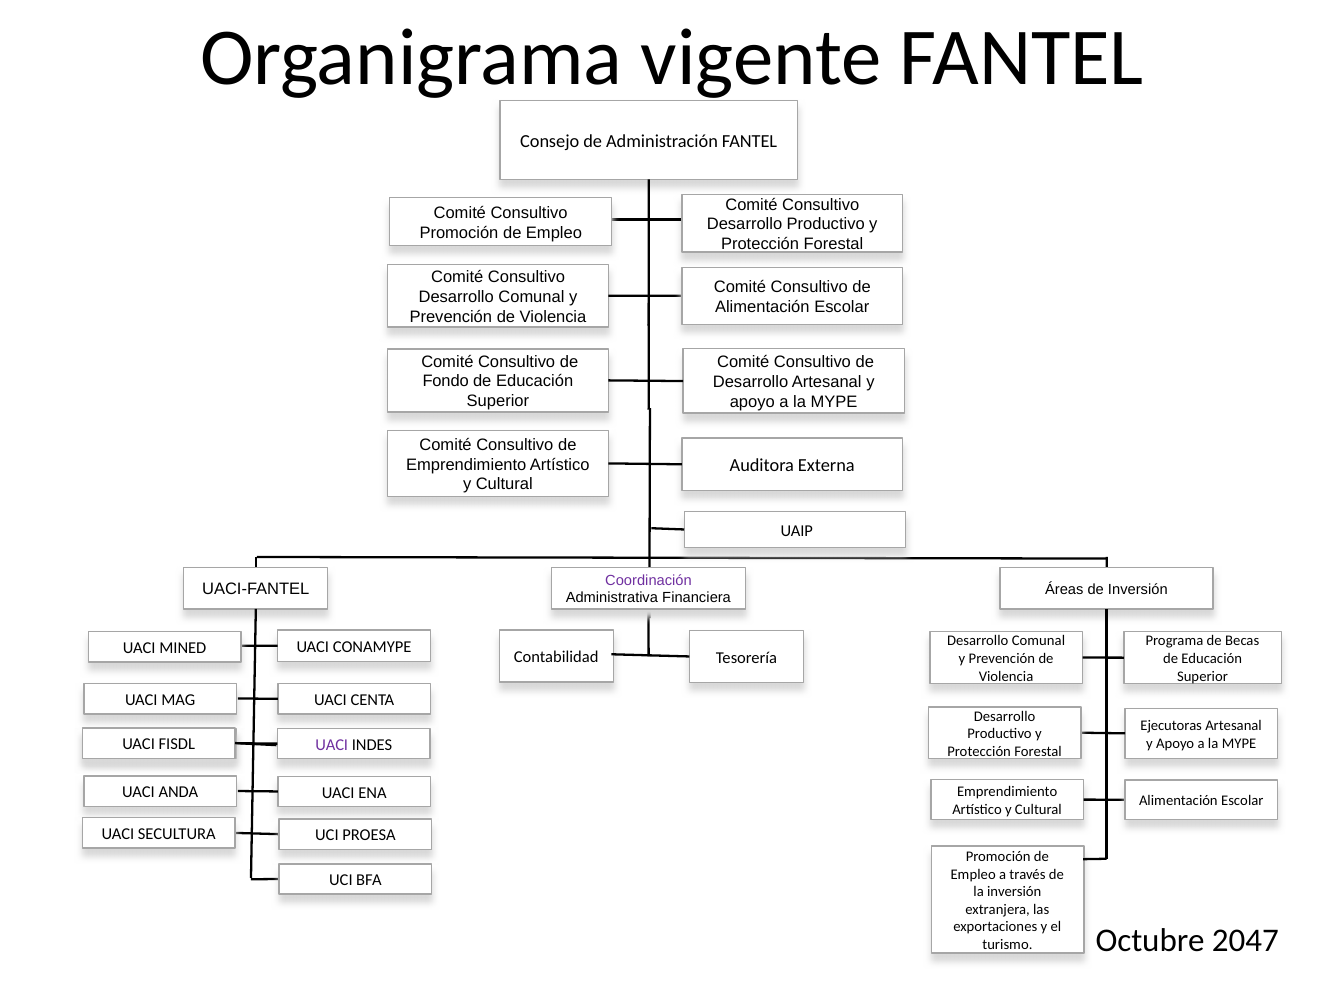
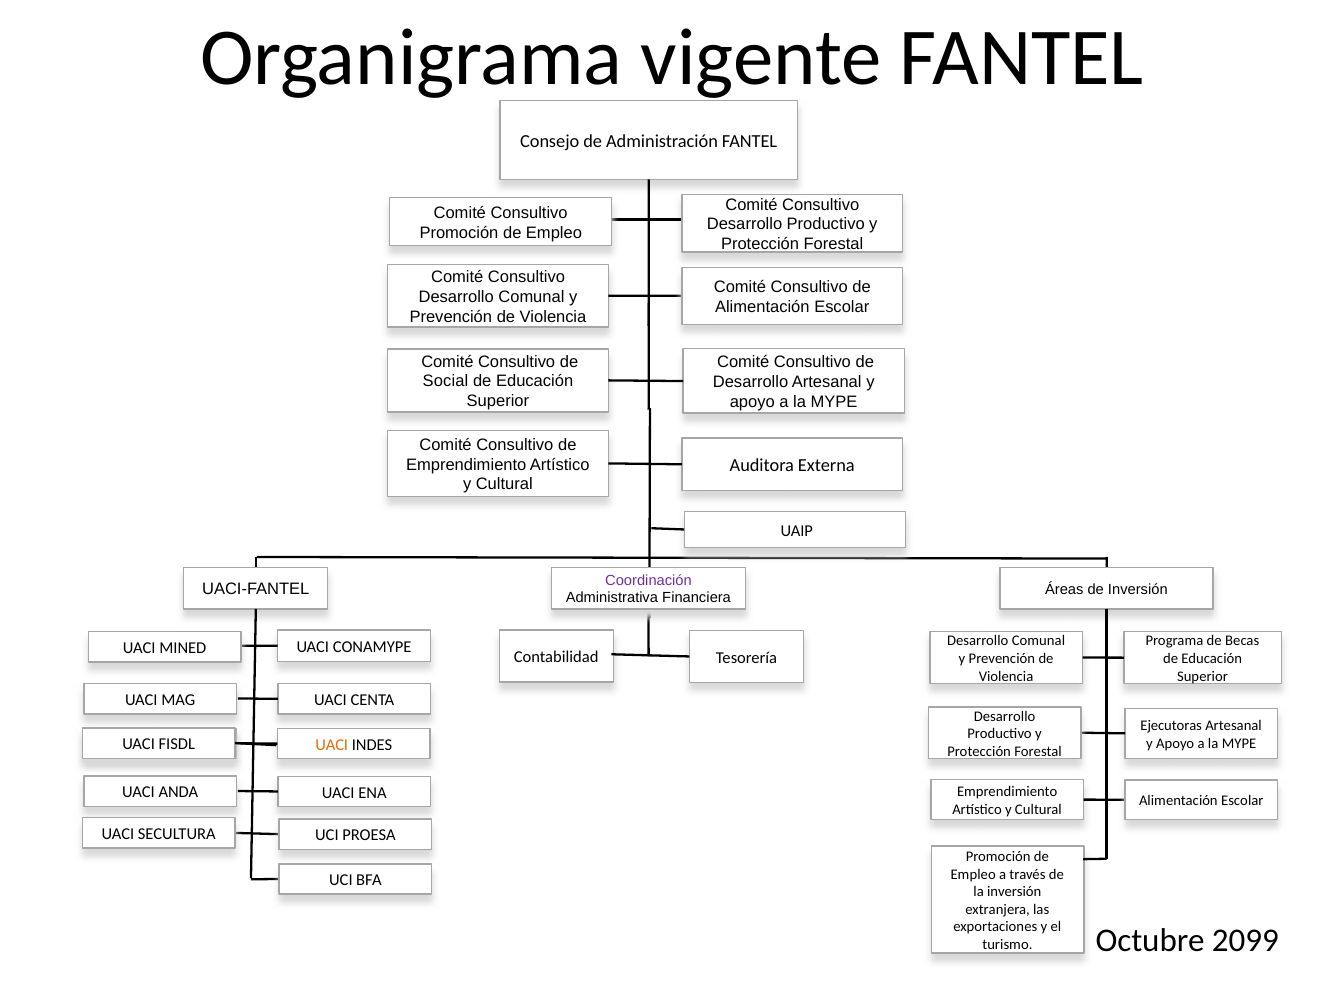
Fondo: Fondo -> Social (445, 381)
UACI colour: purple -> orange (332, 745)
2047: 2047 -> 2099 (1245, 940)
